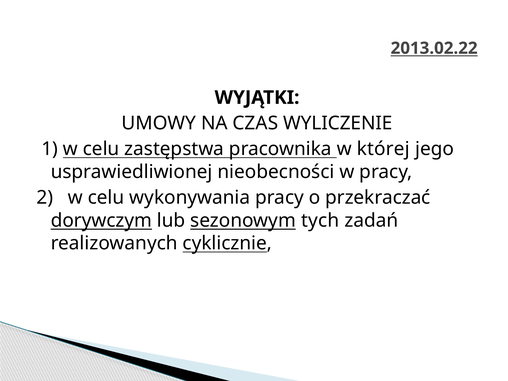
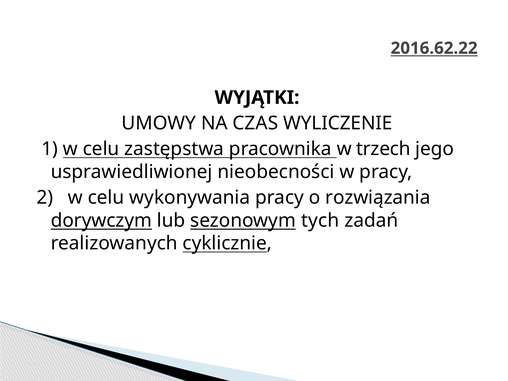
2013.02.22: 2013.02.22 -> 2016.62.22 (434, 48)
której: której -> trzech (384, 149)
przekraczać: przekraczać -> rozwiązania (378, 198)
